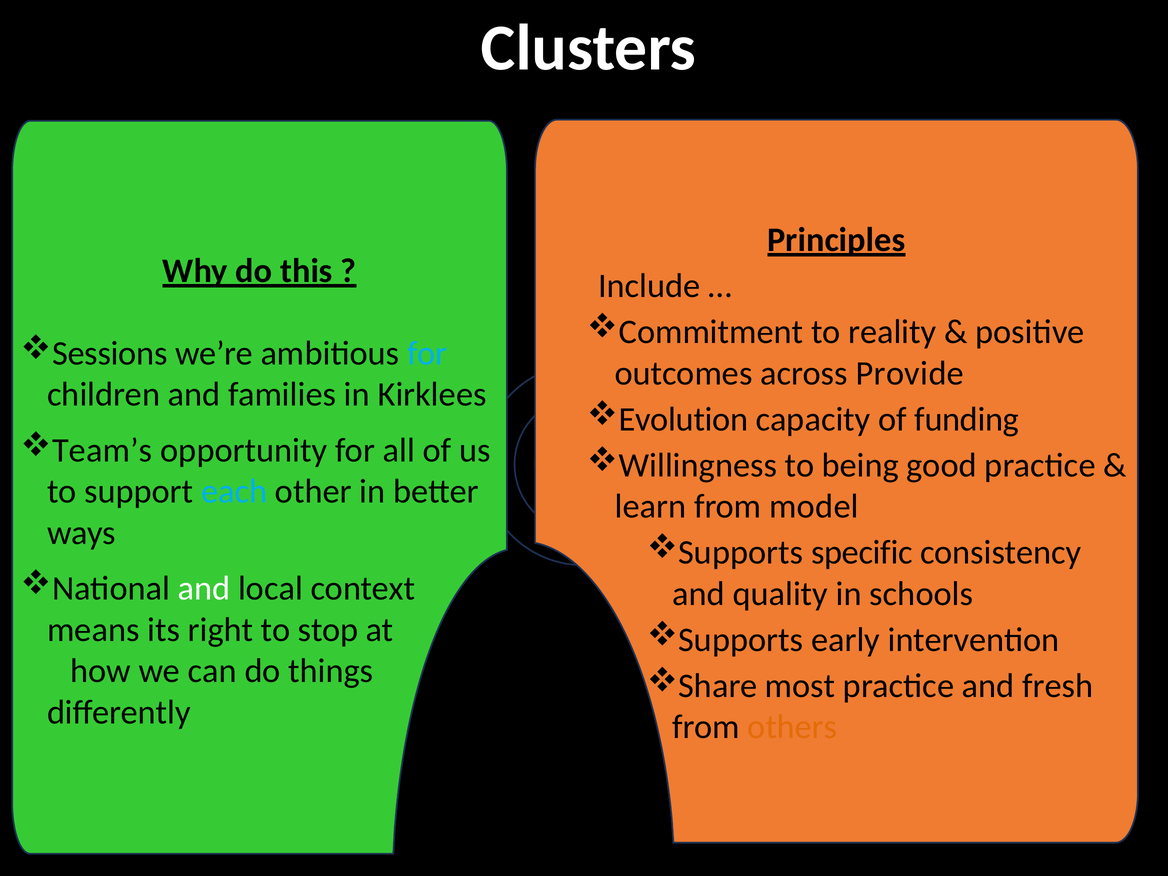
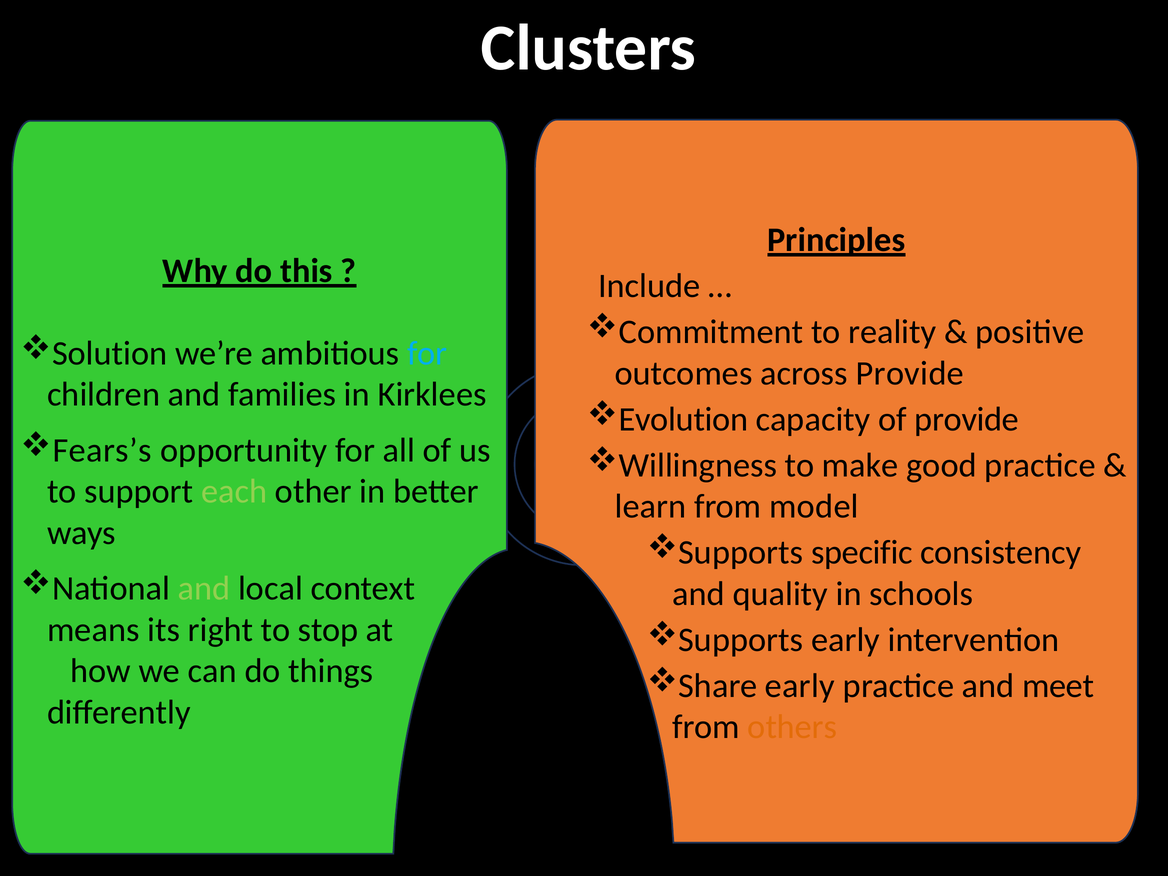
Sessions: Sessions -> Solution (110, 354)
of funding: funding -> provide (967, 419)
Team’s: Team’s -> Fears’s (102, 451)
being: being -> make (860, 466)
each colour: light blue -> light green (234, 492)
and colour: white -> light green (204, 589)
Share most: most -> early (800, 686)
fresh: fresh -> meet (1058, 686)
